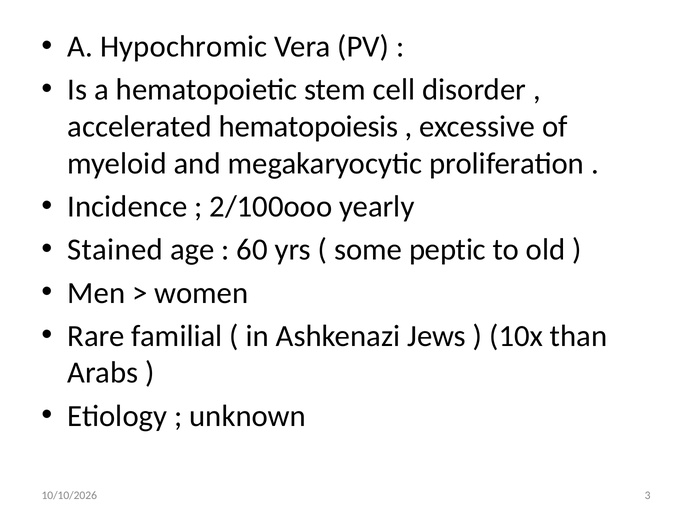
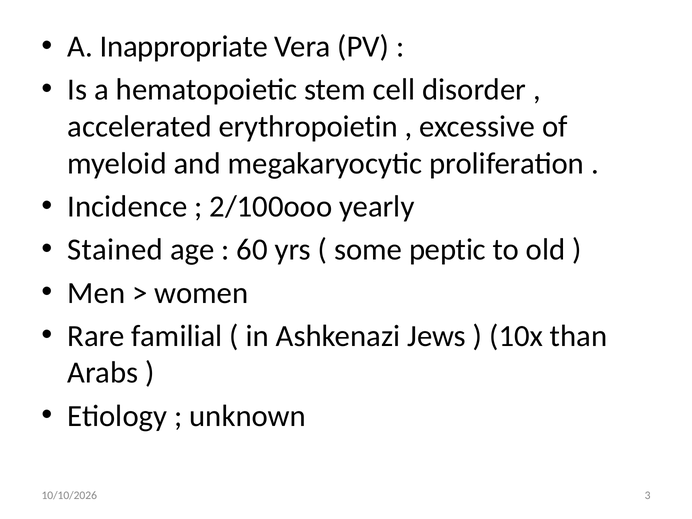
Hypochromic: Hypochromic -> Inappropriate (184, 47)
hematopoiesis: hematopoiesis -> erythropoietin (308, 127)
